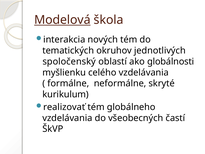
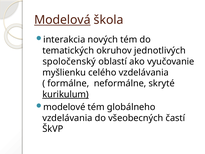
globálnosti: globálnosti -> vyučovanie (171, 61)
kurikulum underline: none -> present (66, 94)
realizovať: realizovať -> modelové (64, 107)
